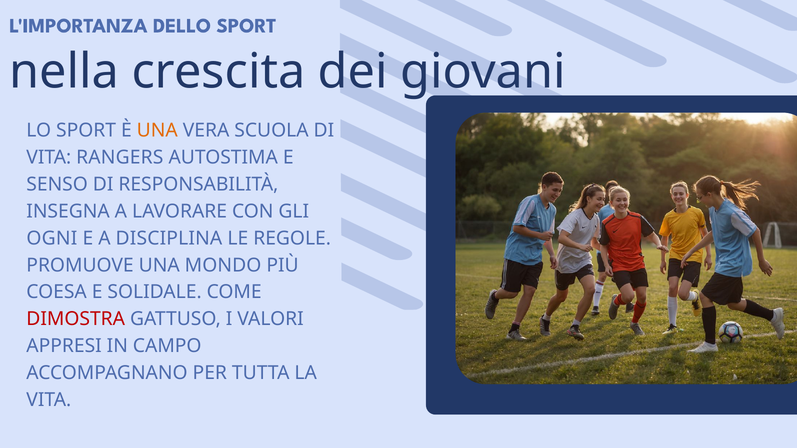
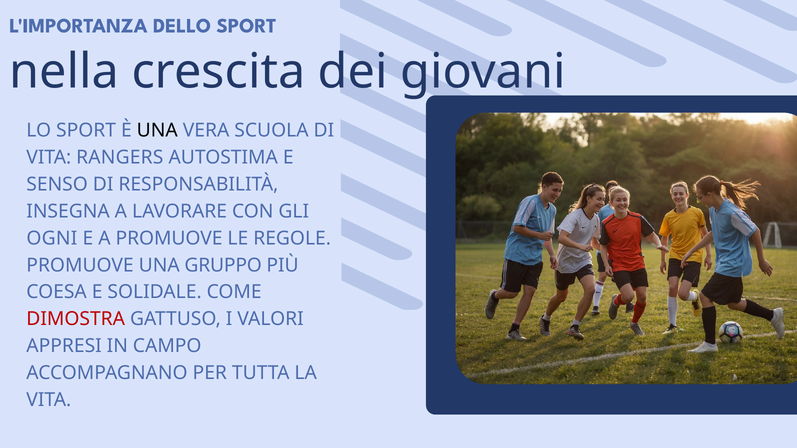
UNA colour: orange -> black (157, 131)
A DISCIPLINA: DISCIPLINA -> PROMUOVE (169, 238)
MONDO: MONDO -> GRUPPO (223, 265)
